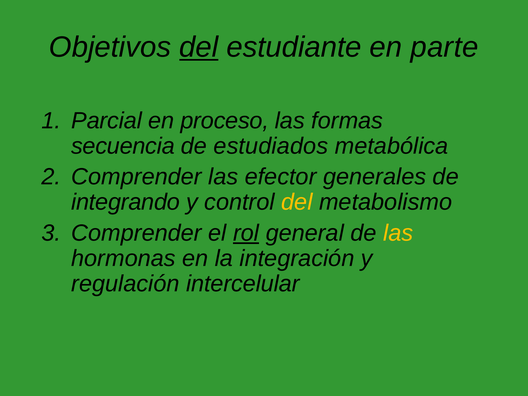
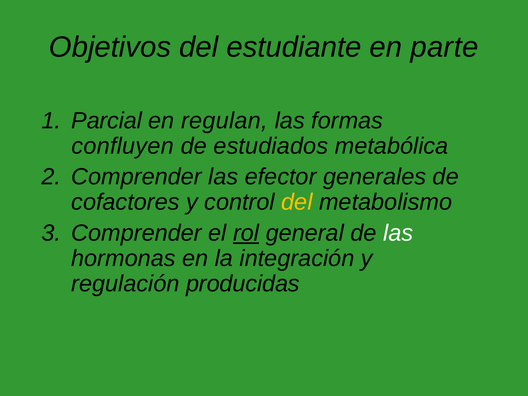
del underline: present -> none (199, 47)
proceso: proceso -> regulan (224, 121)
secuencia: secuencia -> confluyen (123, 146)
integrando: integrando -> cofactores (125, 202)
las colour: yellow -> white (398, 233)
intercelular: intercelular -> producidas (243, 284)
